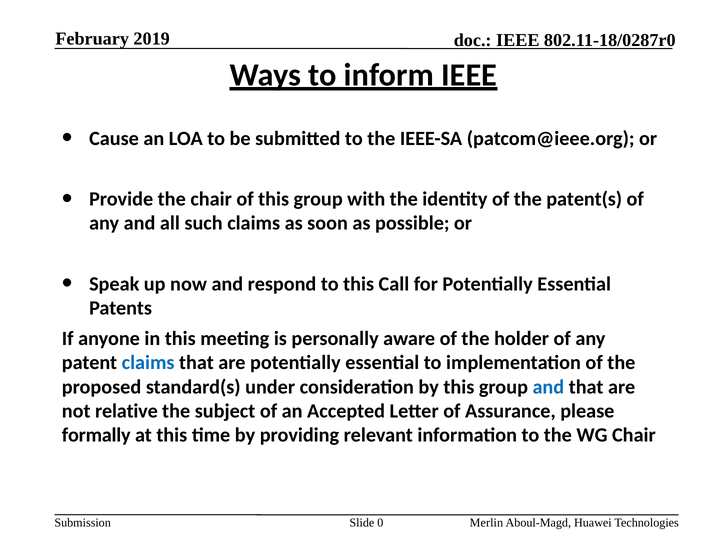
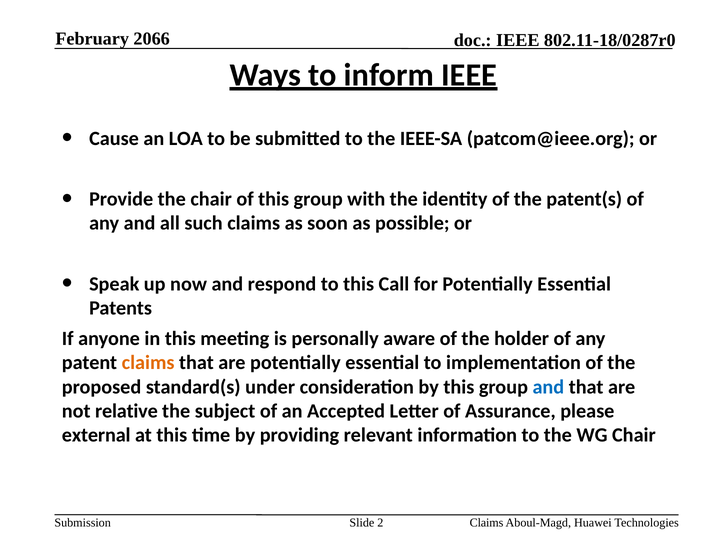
2019: 2019 -> 2066 (152, 39)
claims colour: blue -> orange (148, 363)
formally: formally -> external (96, 436)
0: 0 -> 2 (380, 523)
Merlin: Merlin -> Claims (487, 523)
